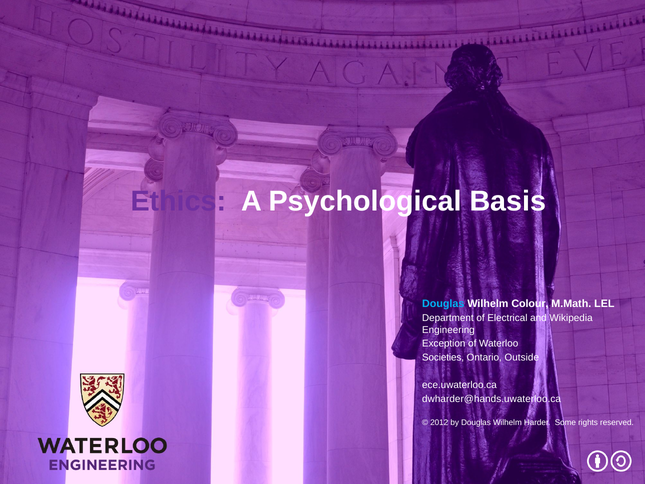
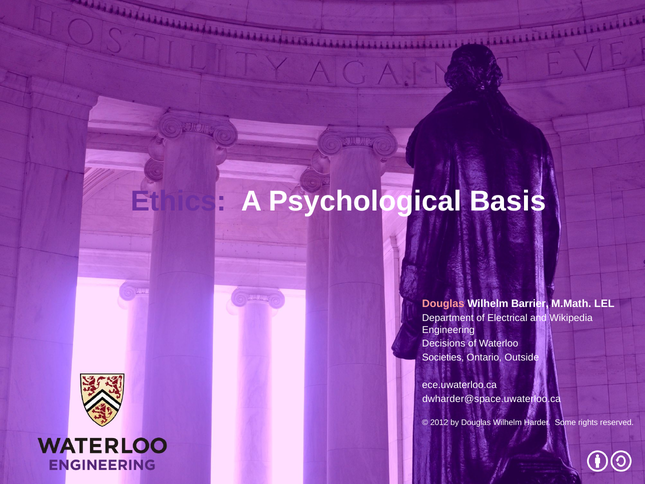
Douglas colour: light blue -> pink (443, 304)
Colour: Colour -> Barrier (530, 304)
Exception: Exception -> Decisions (444, 344)
dwharder@hands.uwaterloo.ca: dwharder@hands.uwaterloo.ca -> dwharder@space.uwaterloo.ca (492, 399)
